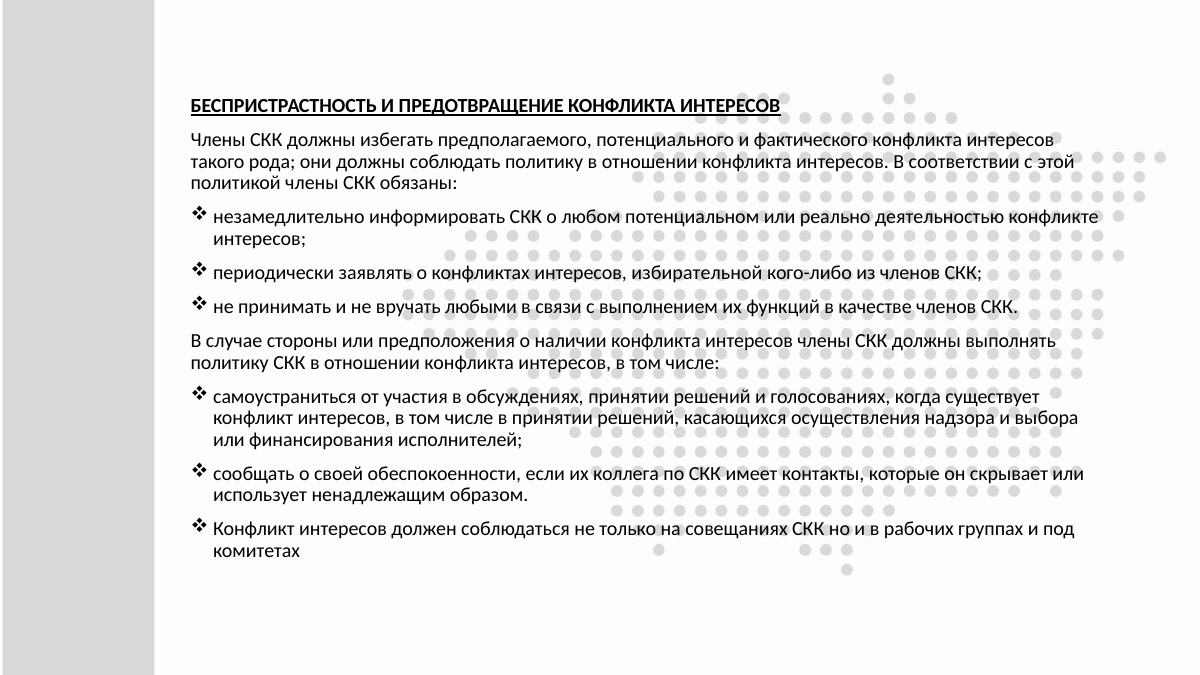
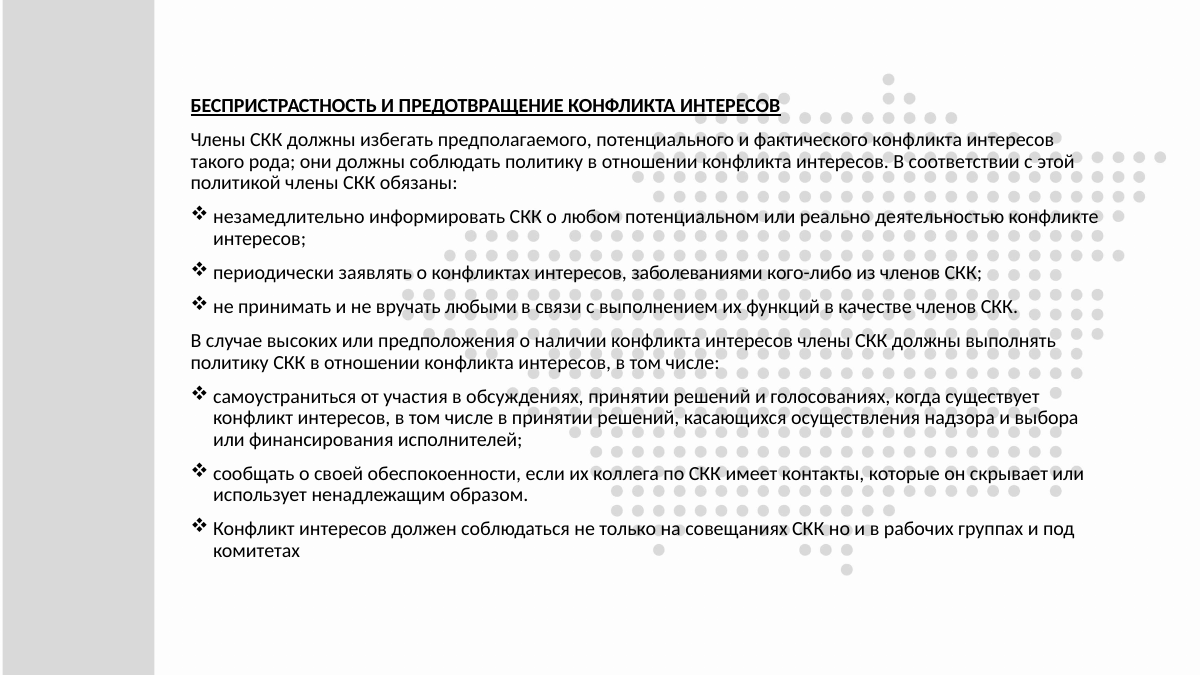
избирательной: избирательной -> заболеваниями (697, 273)
стороны: стороны -> высоких (302, 341)
